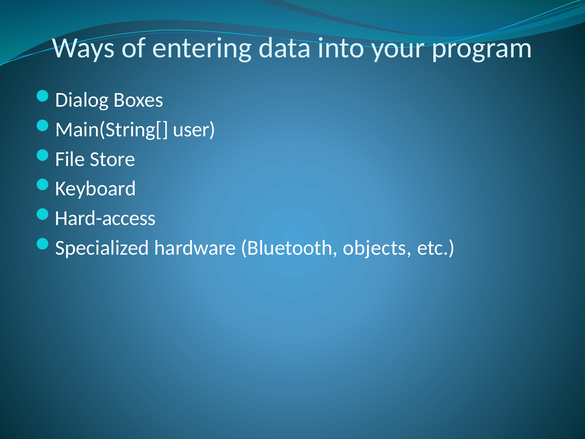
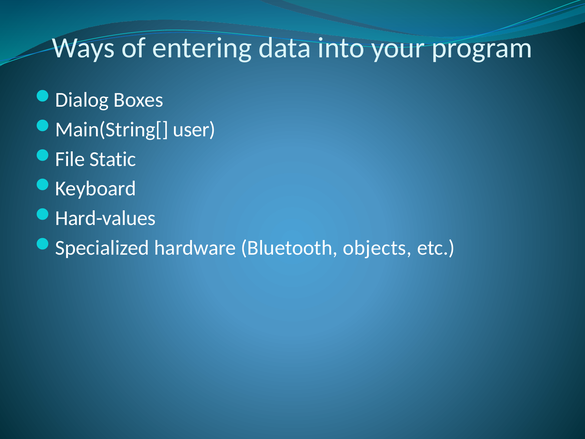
Store: Store -> Static (113, 159)
Hard-access: Hard-access -> Hard-values (105, 218)
